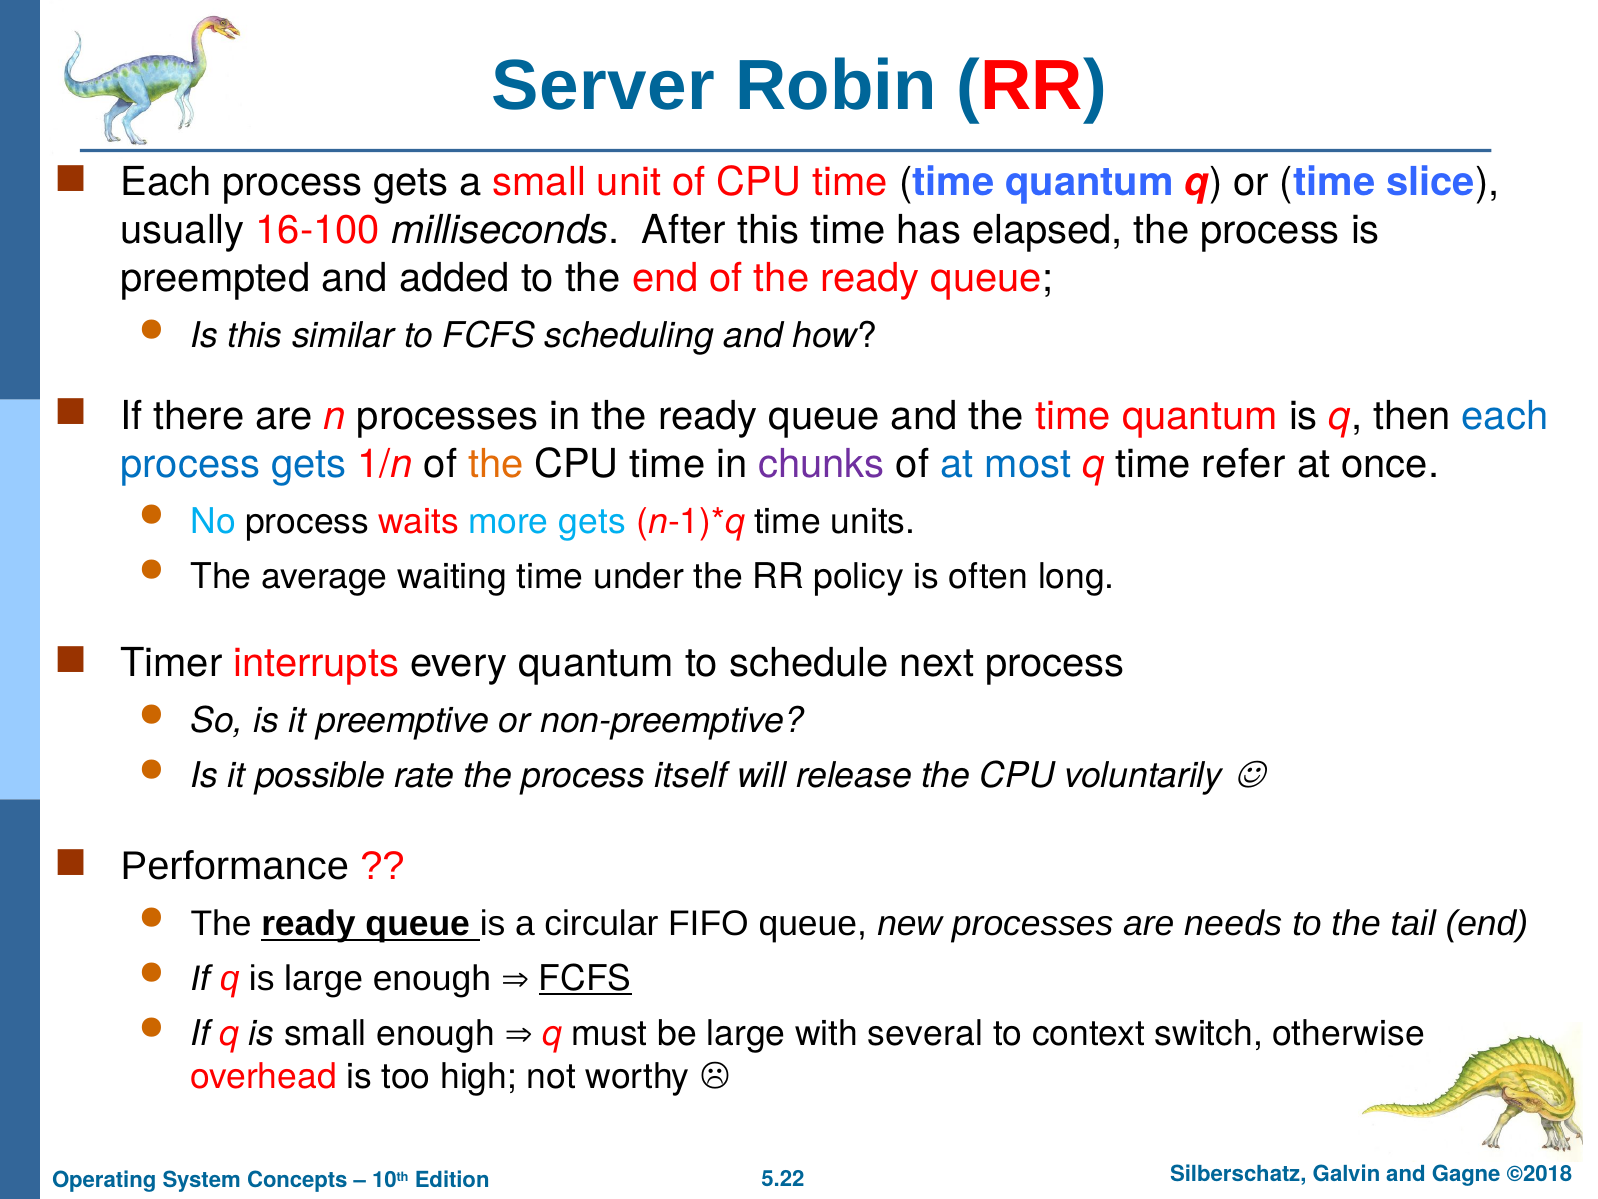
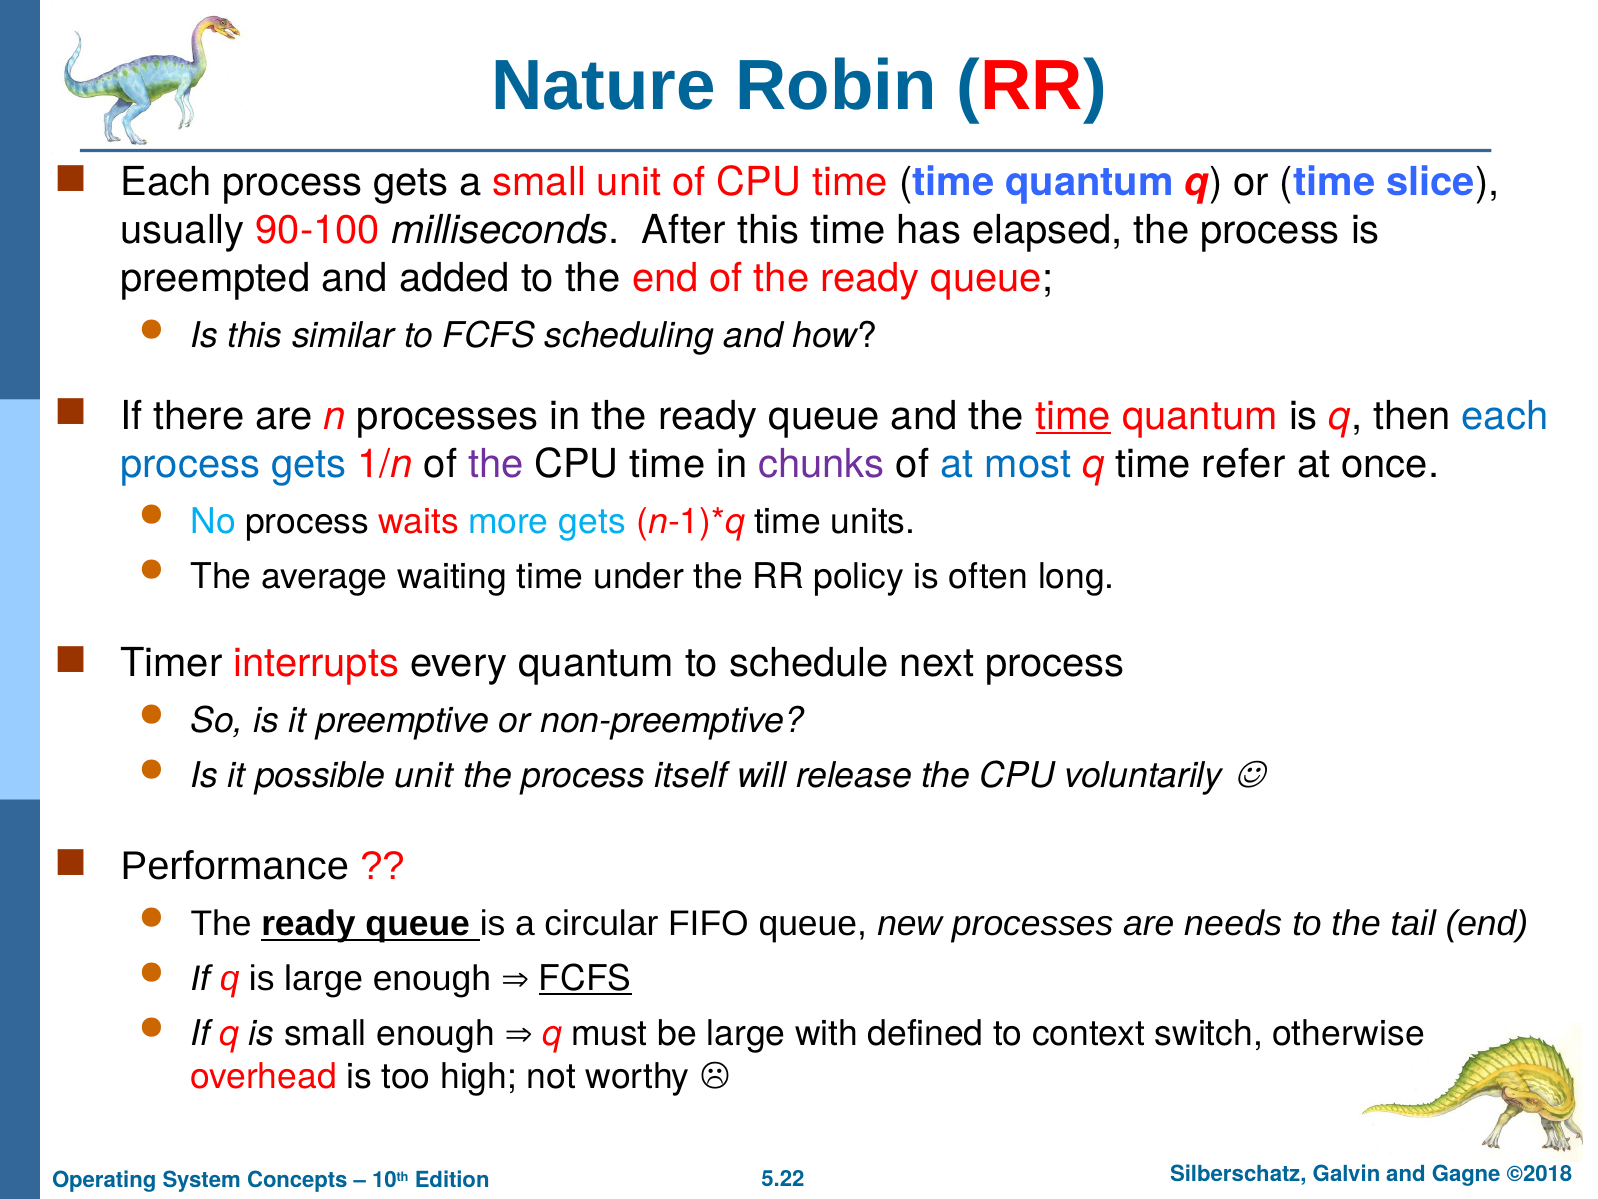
Server: Server -> Nature (604, 86)
16-100: 16-100 -> 90-100 (318, 230)
time underline: none -> present (1073, 416)
the colour: orange -> purple (496, 464)
possible rate: rate -> unit (424, 776)
several: several -> defined (926, 1034)
